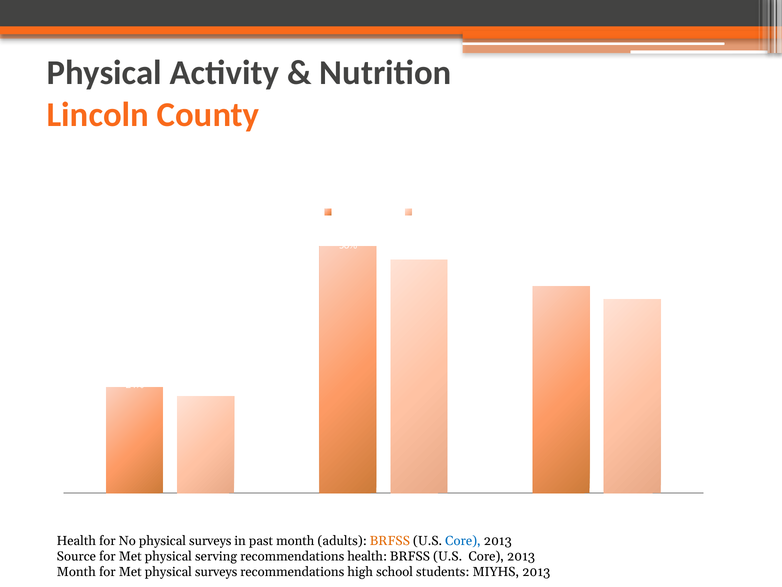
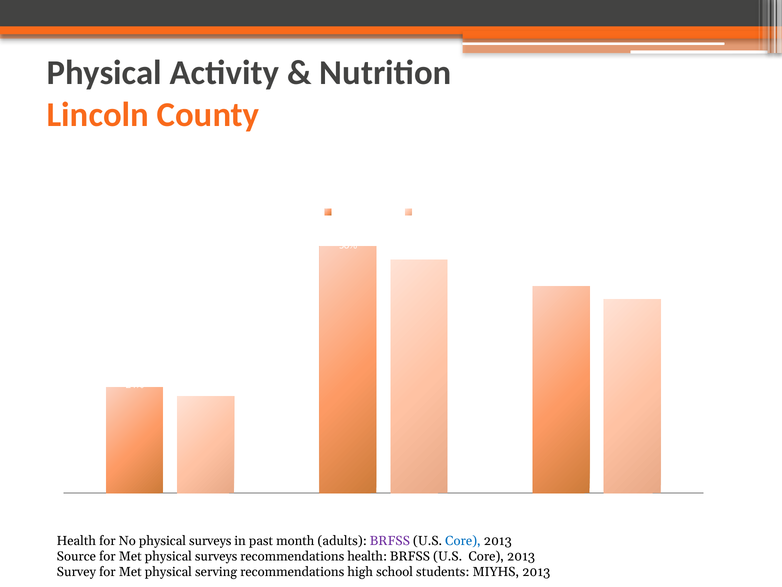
BRFSS colour: orange -> purple (390, 540)
Met physical serving: serving -> surveys (216, 556)
Month: Month -> Survey (76, 572)
Met physical surveys: surveys -> serving (216, 572)
